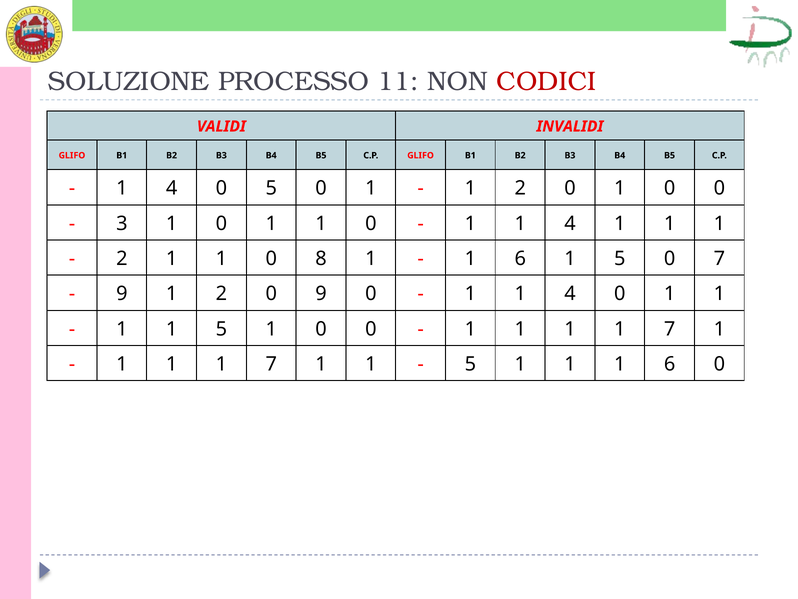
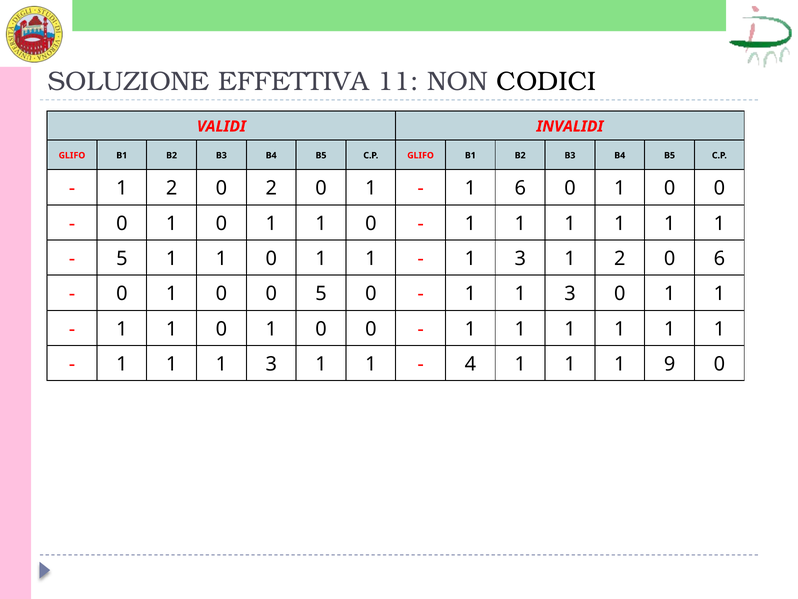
PROCESSO: PROCESSO -> EFFETTIVA (294, 82)
CODICI colour: red -> black (546, 82)
4: 4 -> 2 (172, 188)
0 5: 5 -> 2 (271, 188)
2: 2 -> 6 (520, 188)
3: 3 -> 0 (122, 223)
4: 4 -> 1 (570, 223)
2: 2 -> 5 (122, 258)
8: 8 -> 1 (321, 258)
6: 6 -> 3 (520, 258)
5: 5 -> 2 (620, 258)
0 7: 7 -> 6 (719, 258)
9: 9 -> 0 (122, 294)
2: 2 -> 0 (221, 294)
0 9: 9 -> 5 (321, 294)
4: 4 -> 3 (570, 294)
5: 5 -> 0 (221, 329)
7: 7 -> 1 (670, 329)
7: 7 -> 3 (271, 364)
5: 5 -> 4 (470, 364)
1 1 6: 6 -> 9 (670, 364)
